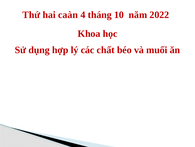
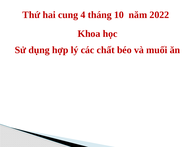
caàn: caàn -> cung (68, 15)
